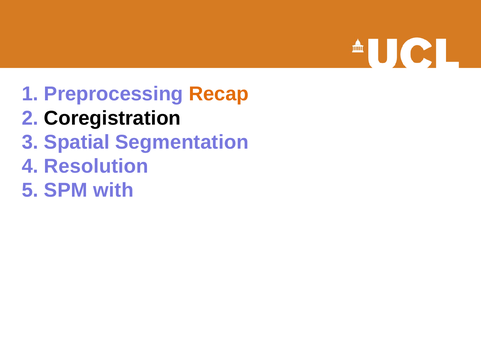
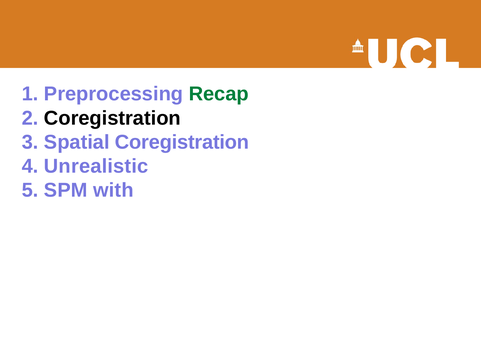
Recap colour: orange -> green (219, 94)
Spatial Segmentation: Segmentation -> Coregistration (182, 142)
Resolution: Resolution -> Unrealistic (96, 166)
